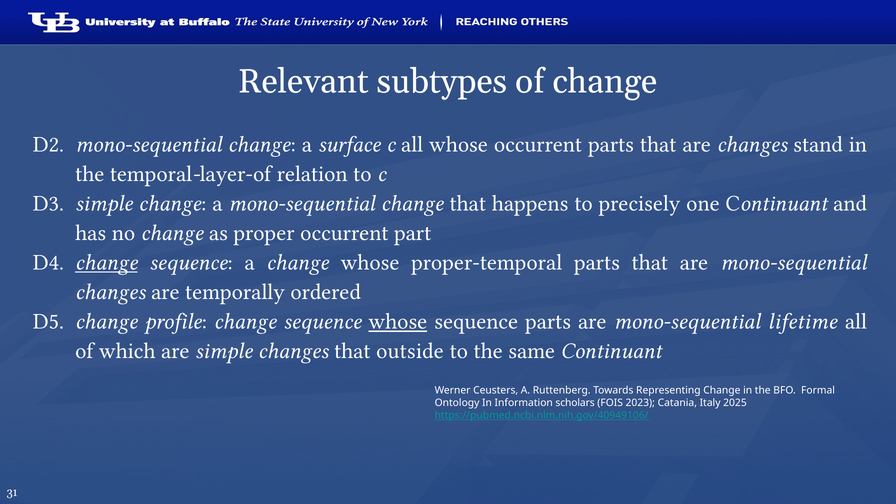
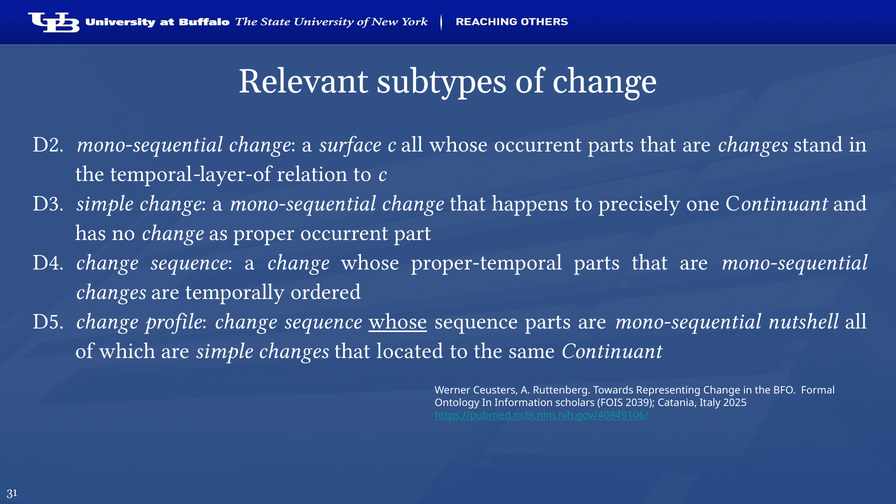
change underline: present -> none (106, 262)
lifetime: lifetime -> nutshell (803, 322)
outside: outside -> located (410, 351)
2023: 2023 -> 2039 (640, 403)
